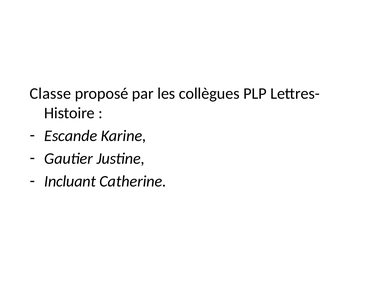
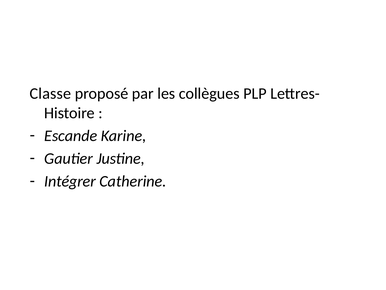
Incluant: Incluant -> Intégrer (70, 181)
